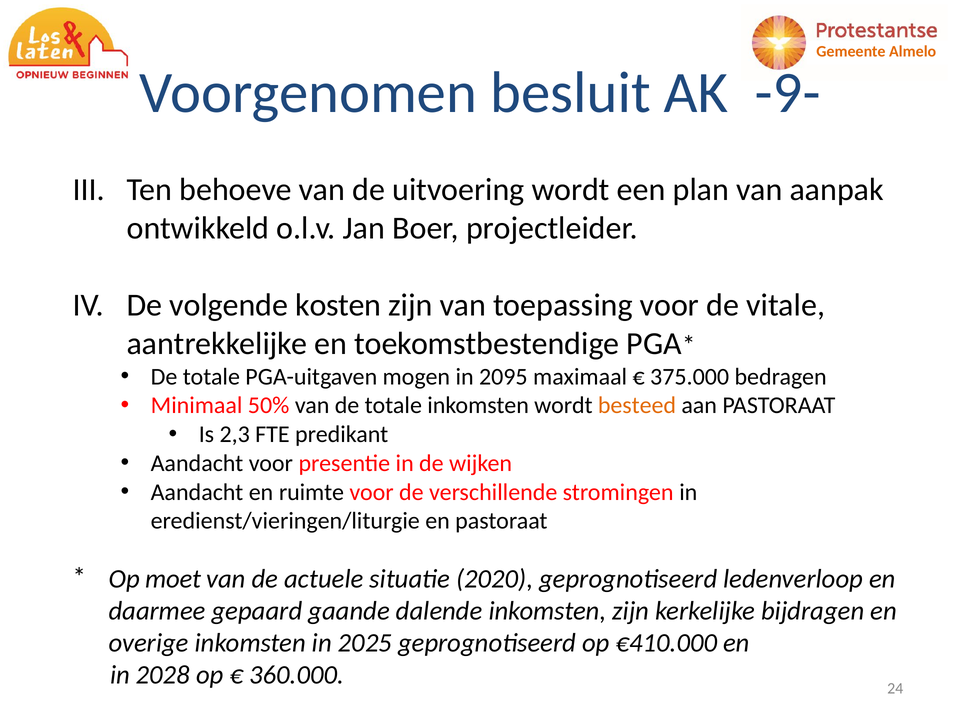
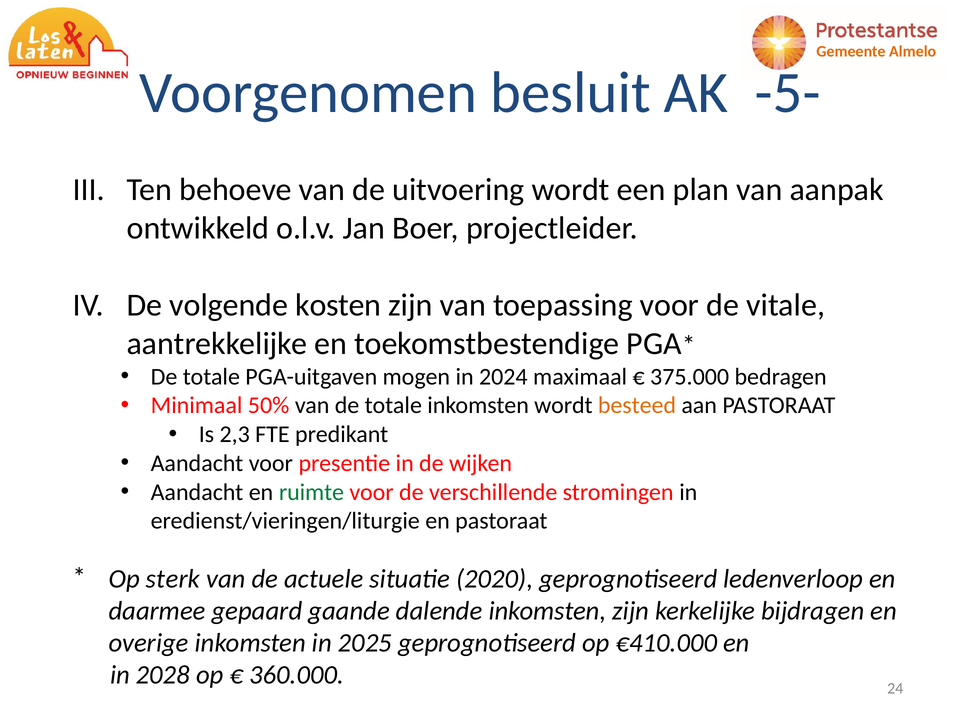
-9-: -9- -> -5- (788, 93)
2095: 2095 -> 2024 (503, 377)
ruimte colour: black -> green (311, 492)
moet: moet -> sterk (173, 579)
